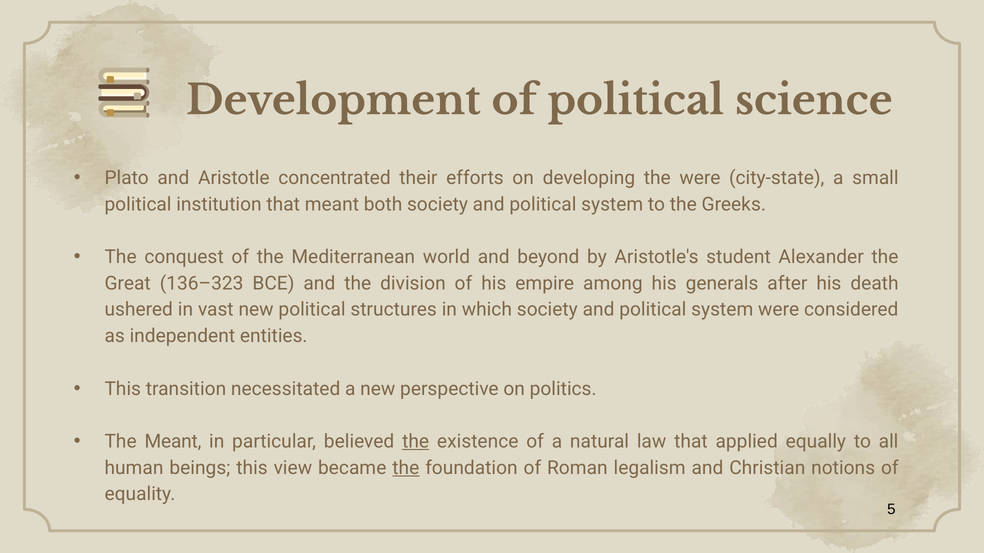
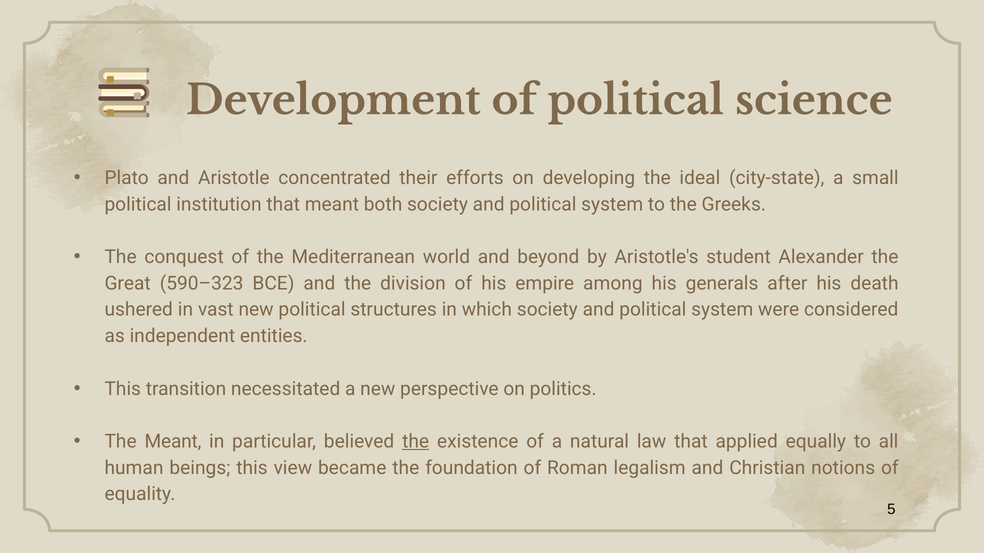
the were: were -> ideal (700, 178)
136–323: 136–323 -> 590–323 (202, 284)
the underline: present -> none (406, 468)
